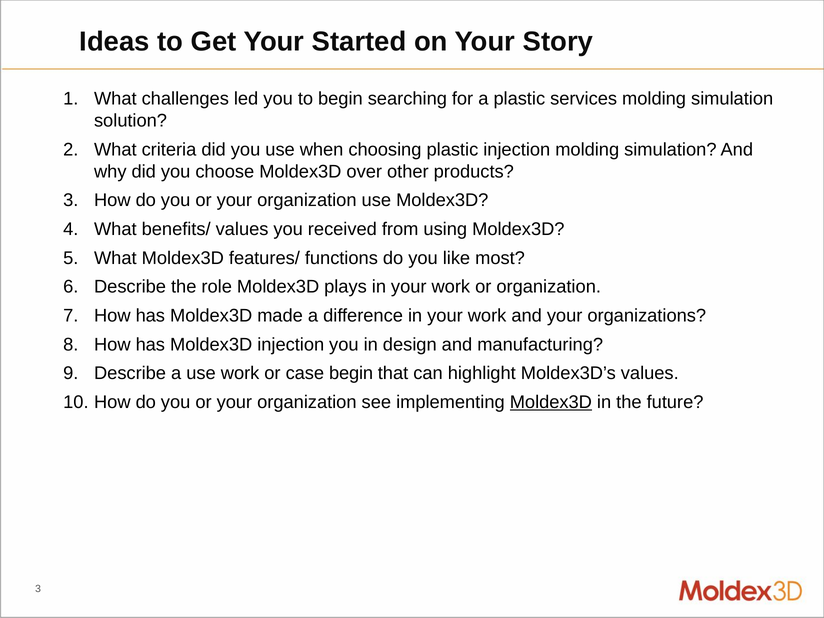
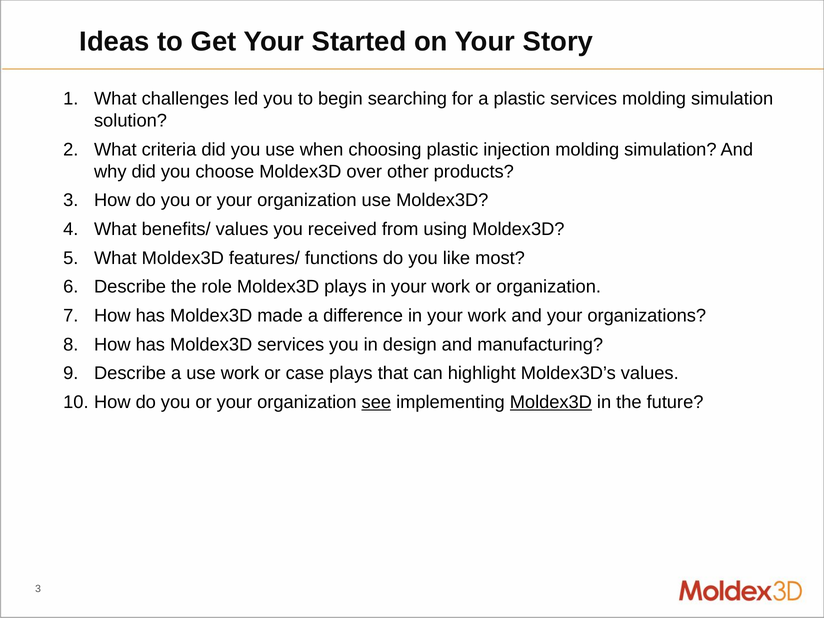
Moldex3D injection: injection -> services (291, 345)
case begin: begin -> plays (351, 373)
see underline: none -> present (376, 402)
